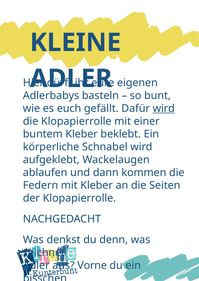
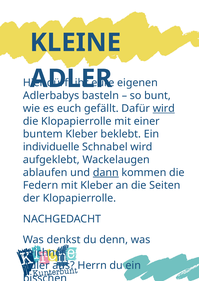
körperliche: körperliche -> individuelle (51, 147)
dann underline: none -> present (106, 173)
Vorne: Vorne -> Herrn (92, 266)
